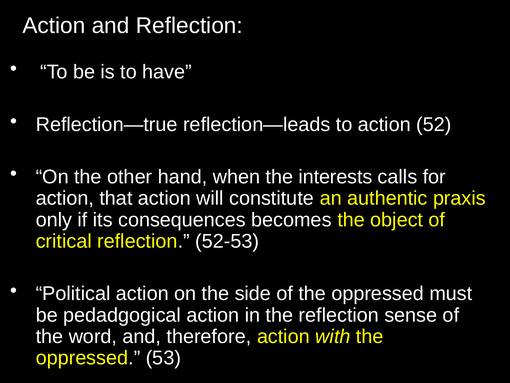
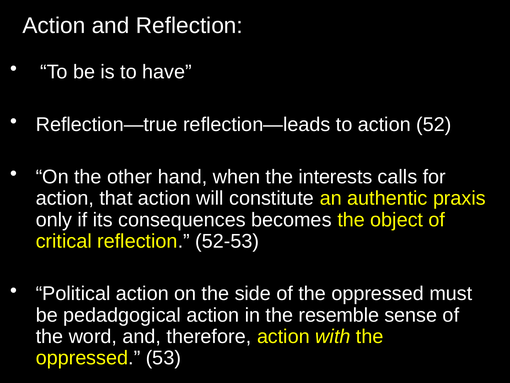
the reflection: reflection -> resemble (339, 315)
